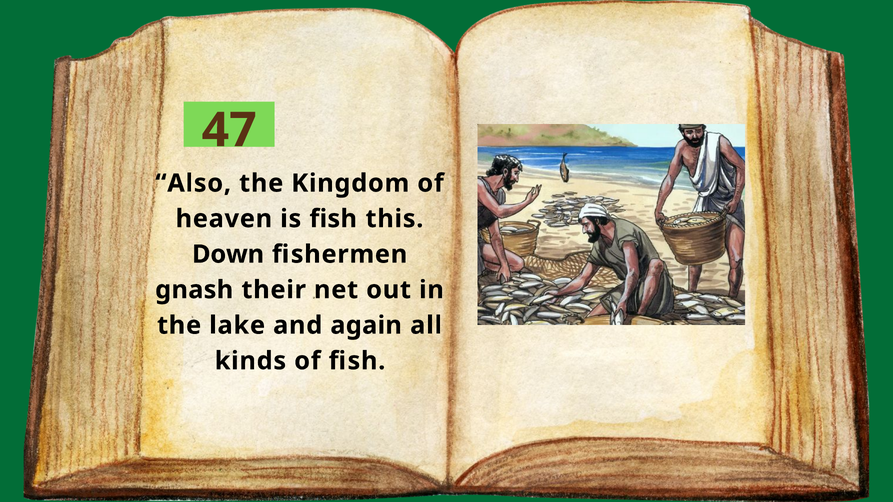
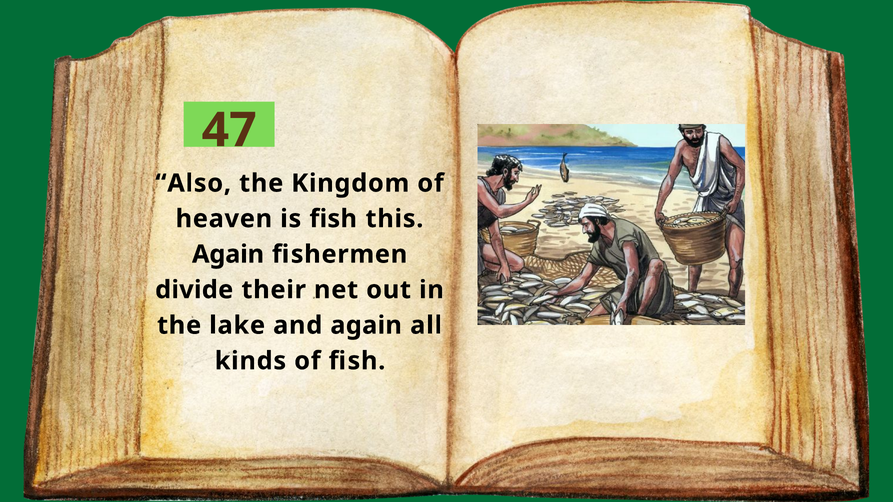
Down: Down -> Again (228, 254)
gnash: gnash -> divide (194, 290)
